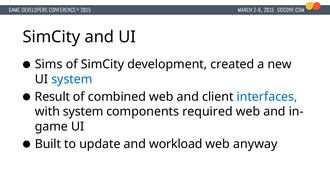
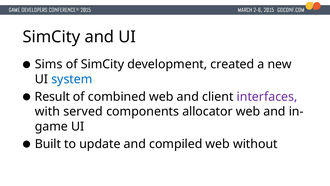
interfaces colour: blue -> purple (267, 97)
with system: system -> served (83, 111)
required: required -> allocator (207, 111)
workload: workload -> compiled (176, 144)
anyway: anyway -> without (255, 144)
